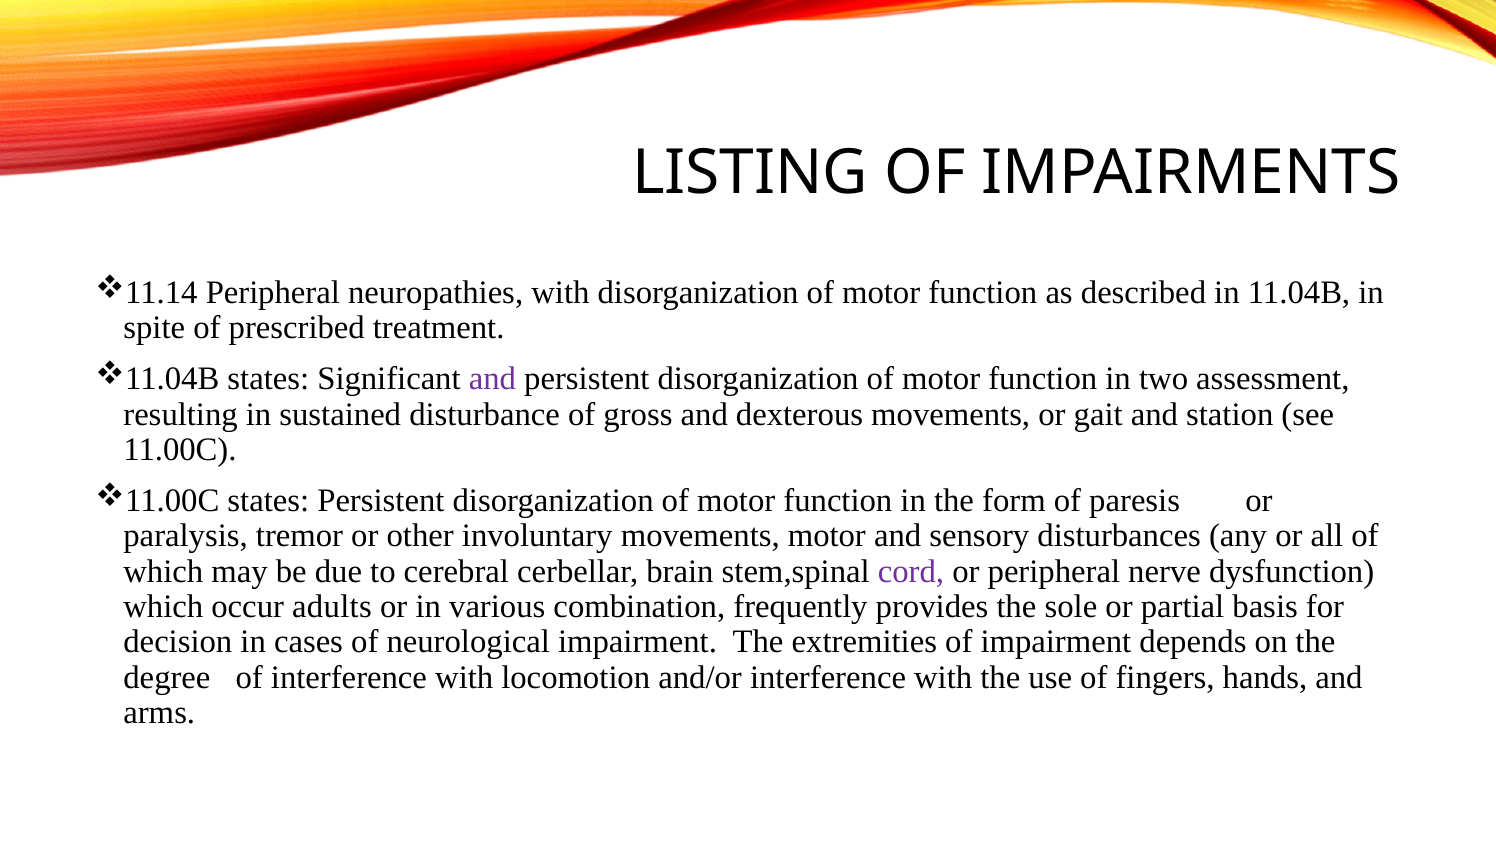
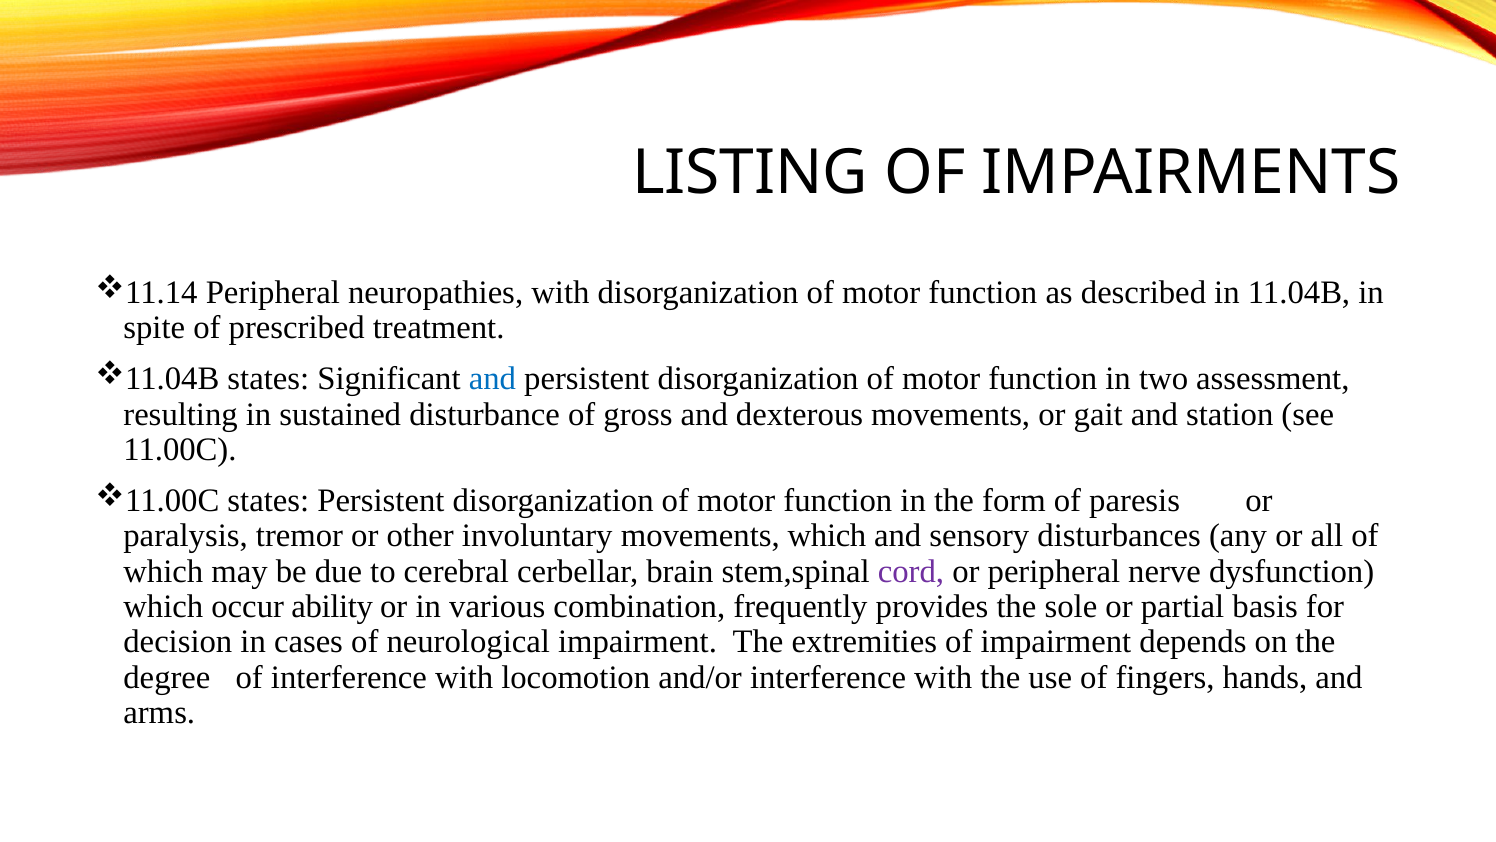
and colour: purple -> blue (492, 379)
movements motor: motor -> which (827, 536)
adults: adults -> ability (332, 606)
